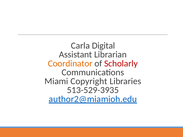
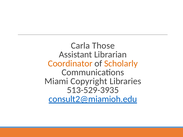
Digital: Digital -> Those (103, 46)
Scholarly colour: red -> orange (121, 64)
author2@miamioh.edu: author2@miamioh.edu -> consult2@miamioh.edu (93, 99)
